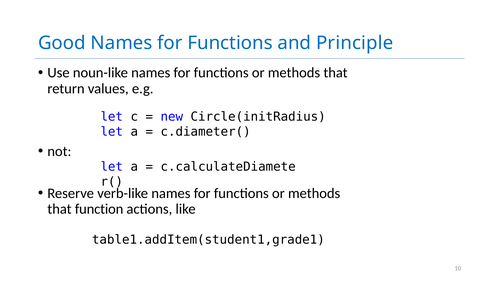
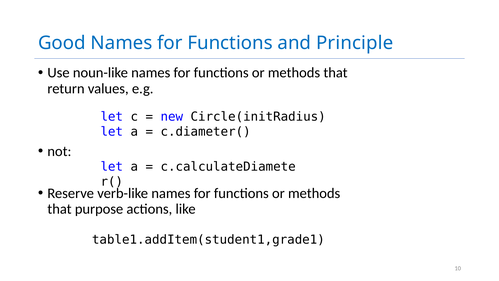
function: function -> purpose (99, 209)
